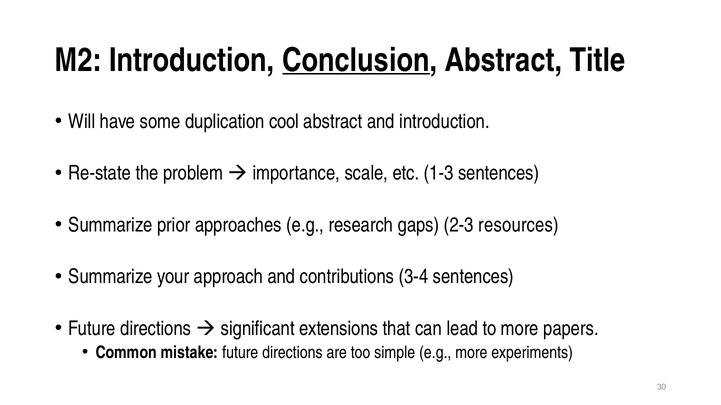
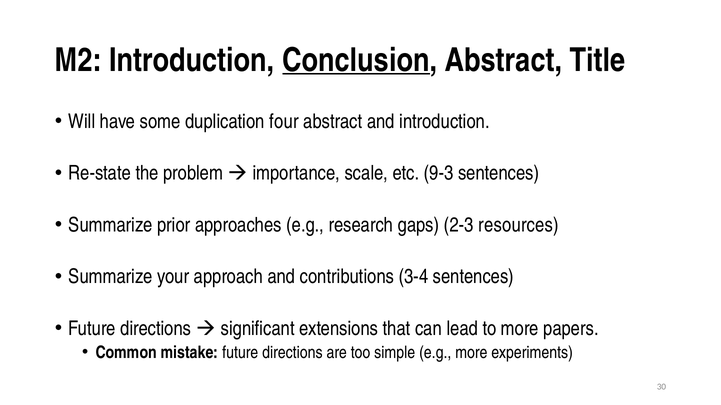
cool: cool -> four (284, 122)
1-3: 1-3 -> 9-3 (439, 173)
